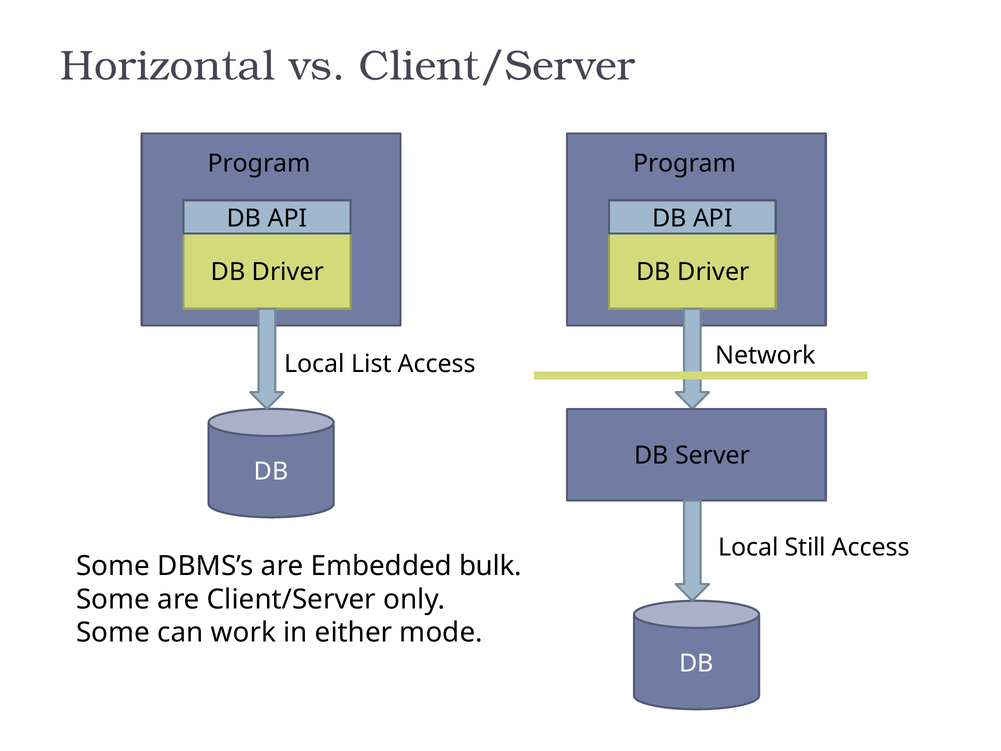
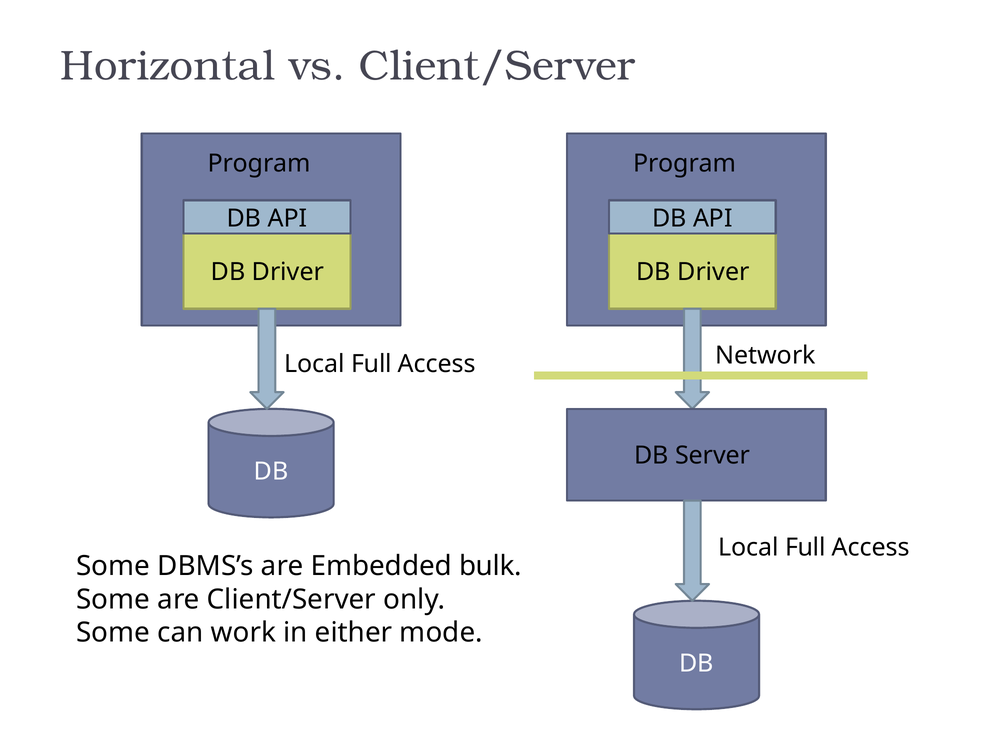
List: List -> Full (372, 364)
Still: Still -> Full (805, 547)
